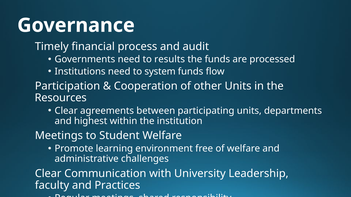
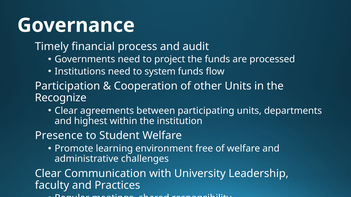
results: results -> project (170, 59)
Resources: Resources -> Recognize (61, 98)
Meetings: Meetings -> Presence (59, 136)
